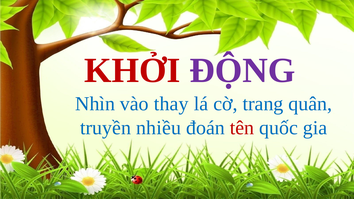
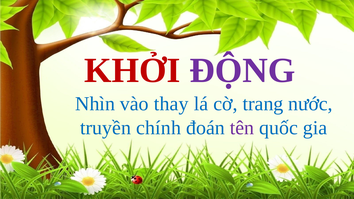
quân: quân -> nước (310, 104)
nhiều: nhiều -> chính (159, 128)
tên colour: red -> purple (242, 128)
